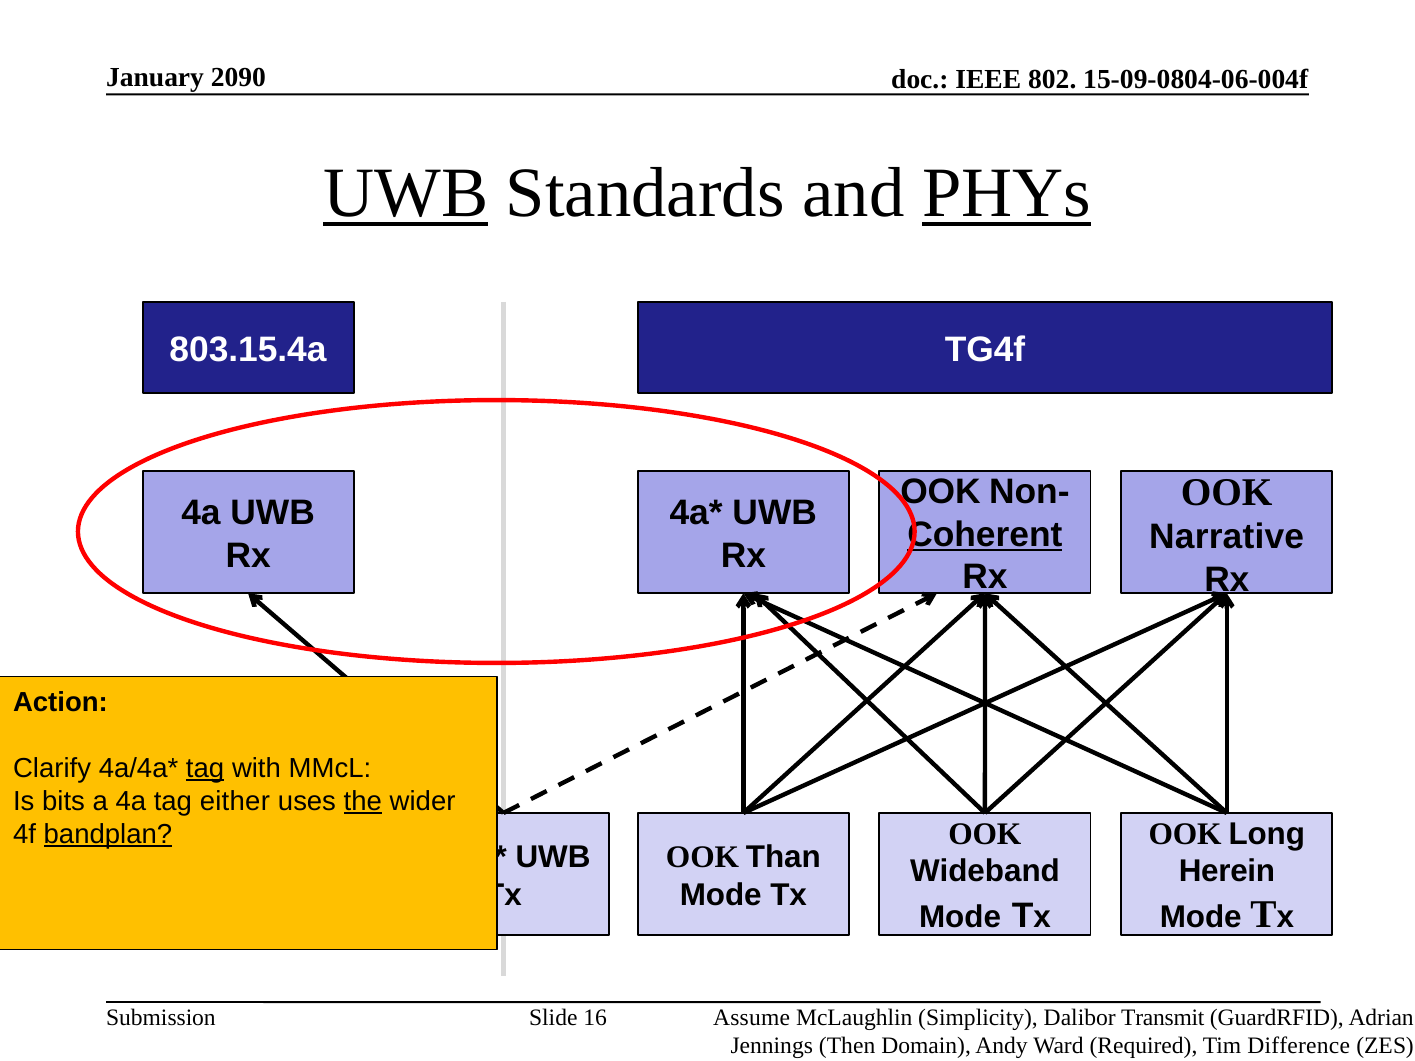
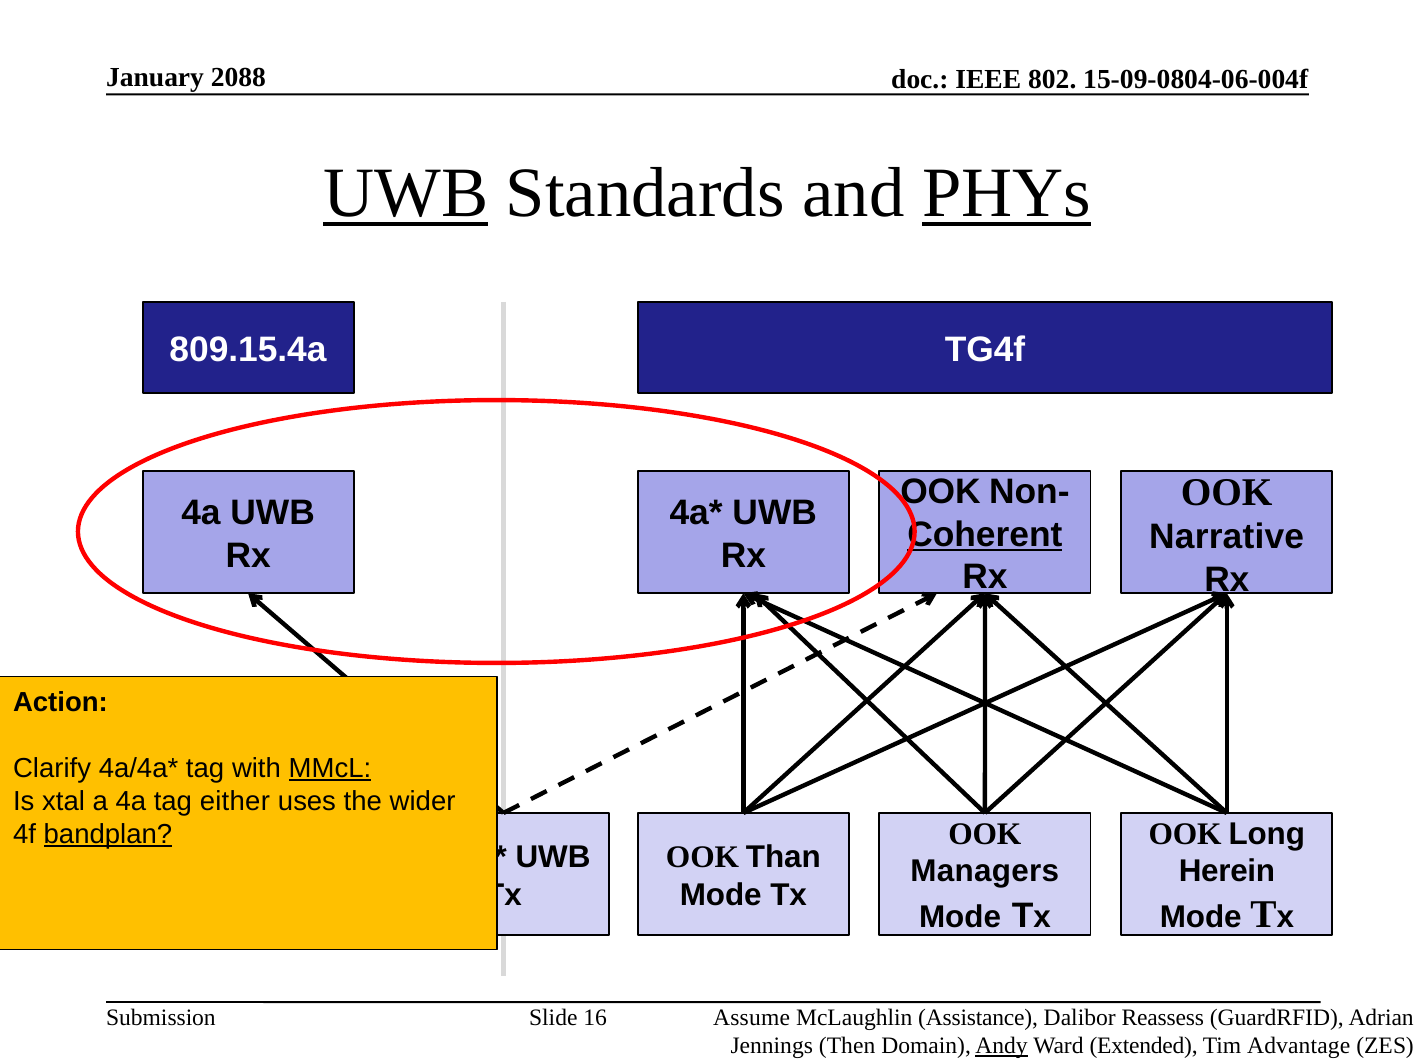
2090: 2090 -> 2088 (238, 77)
803.15.4a: 803.15.4a -> 809.15.4a (248, 350)
tag underline: present -> none (205, 768)
MMcL underline: none -> present (330, 768)
bits: bits -> xtal (64, 801)
the underline: present -> none (363, 801)
Wideband: Wideband -> Managers (985, 872)
Simplicity: Simplicity -> Assistance (978, 1018)
Transmit: Transmit -> Reassess (1163, 1018)
Andy underline: none -> present (1002, 1046)
Required: Required -> Extended (1144, 1046)
Difference: Difference -> Advantage (1299, 1046)
